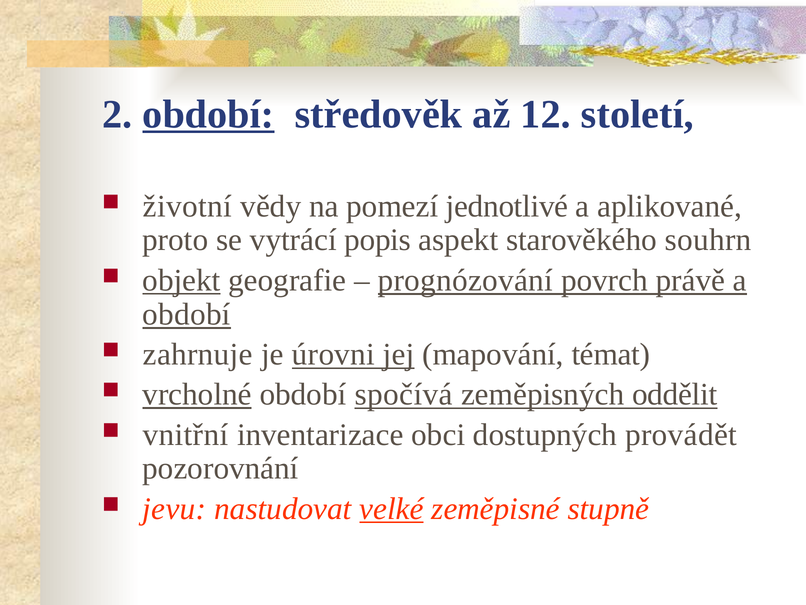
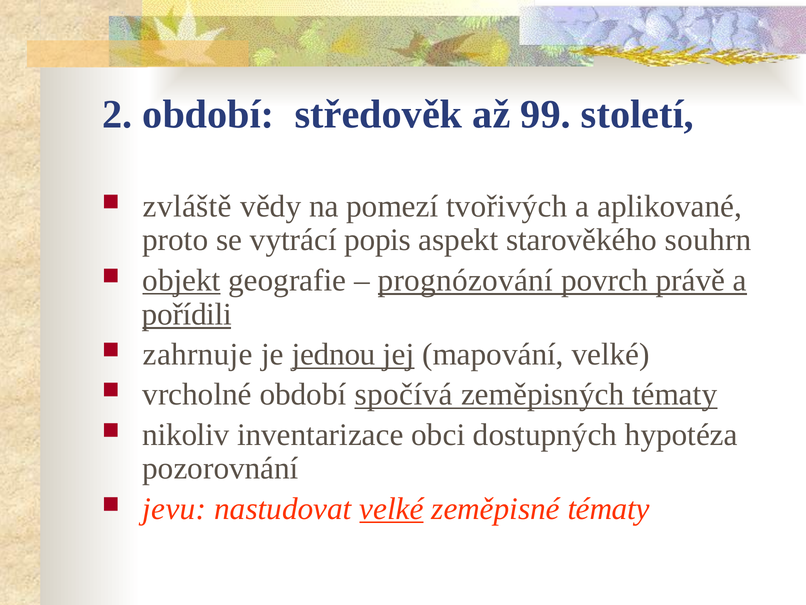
období underline: present -> none (208, 114)
12: 12 -> 99 (546, 114)
životní: životní -> zvláště (187, 206)
jednotlivé: jednotlivé -> tvořivých (507, 206)
období: období -> pořídili (187, 314)
úrovni: úrovni -> jednou (334, 354)
mapování témat: témat -> velké (611, 354)
vrcholné underline: present -> none (197, 394)
zeměpisných oddělit: oddělit -> tématy (675, 394)
vnitřní: vnitřní -> nikoliv (186, 434)
provádět: provádět -> hypotéza (681, 434)
zeměpisné stupně: stupně -> tématy (609, 508)
